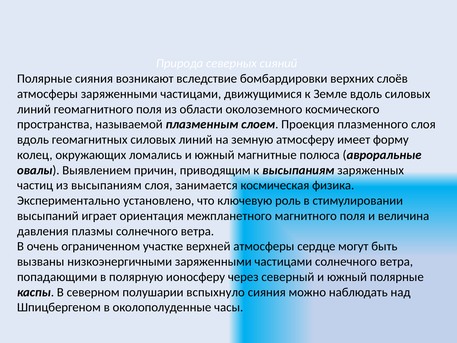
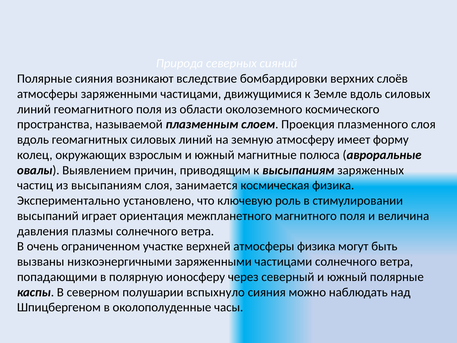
ломались: ломались -> взрослым (156, 155)
атмосферы сердце: сердце -> физика (316, 246)
